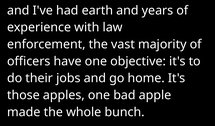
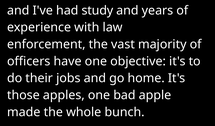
earth: earth -> study (97, 10)
